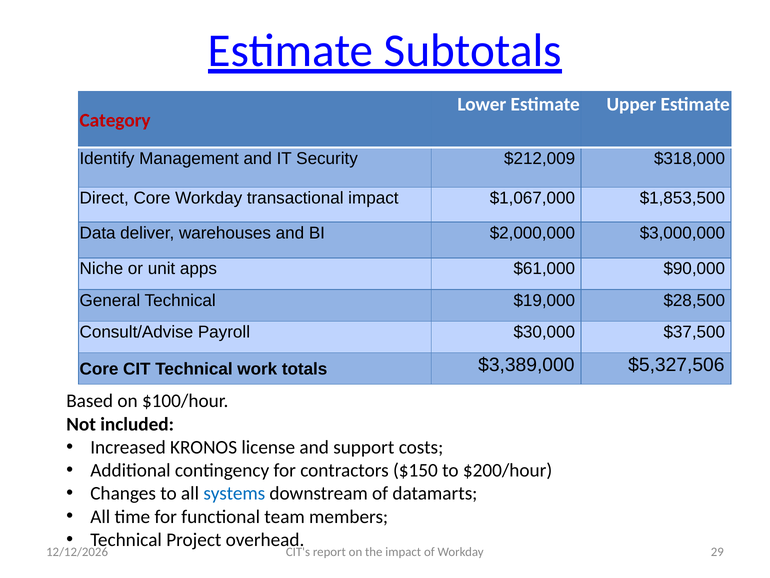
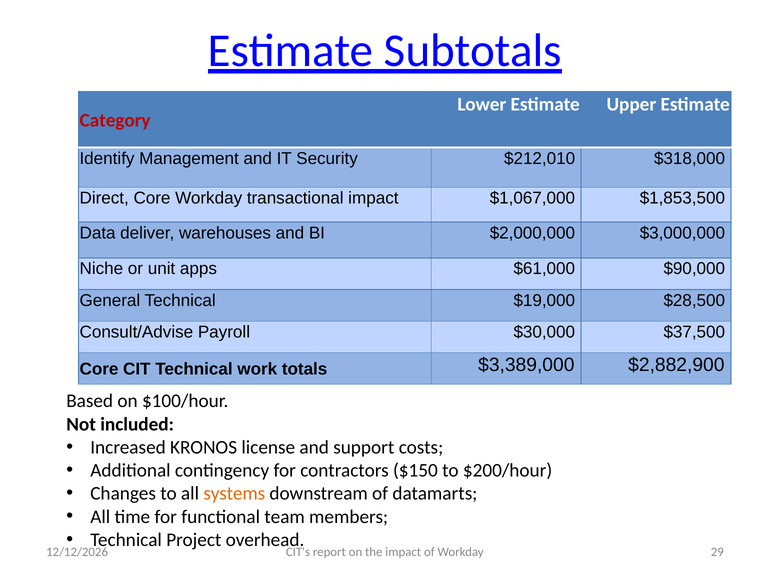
$212,009: $212,009 -> $212,010 (540, 158)
$5,327,506: $5,327,506 -> $2,882,900 (676, 365)
systems colour: blue -> orange (234, 493)
